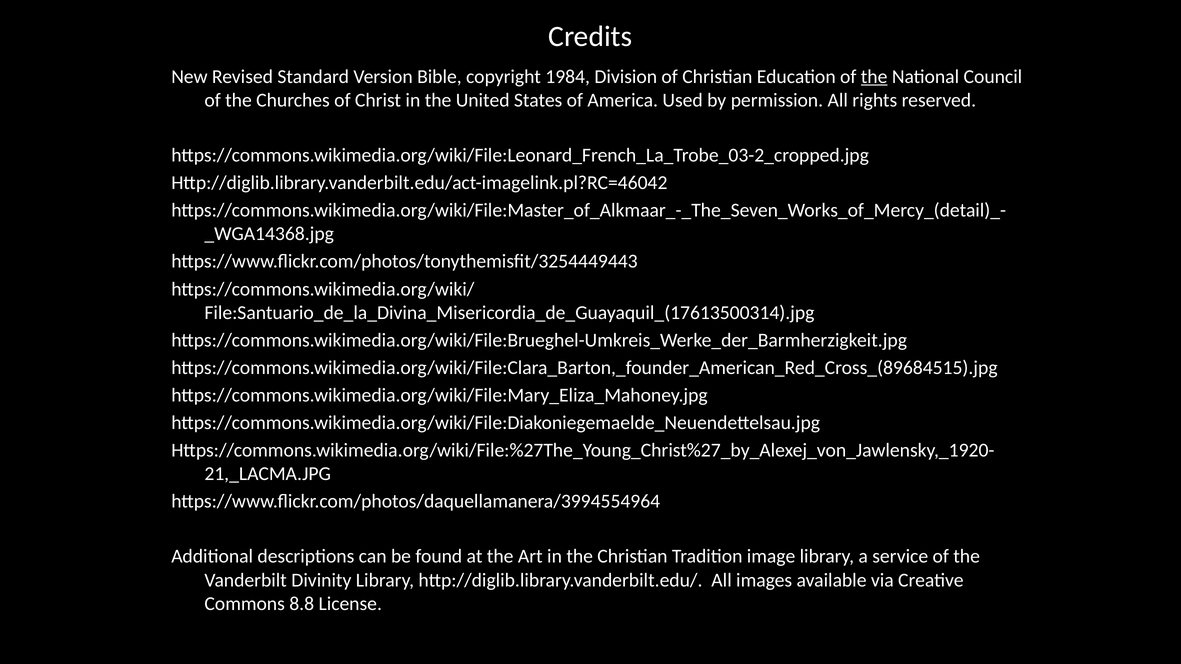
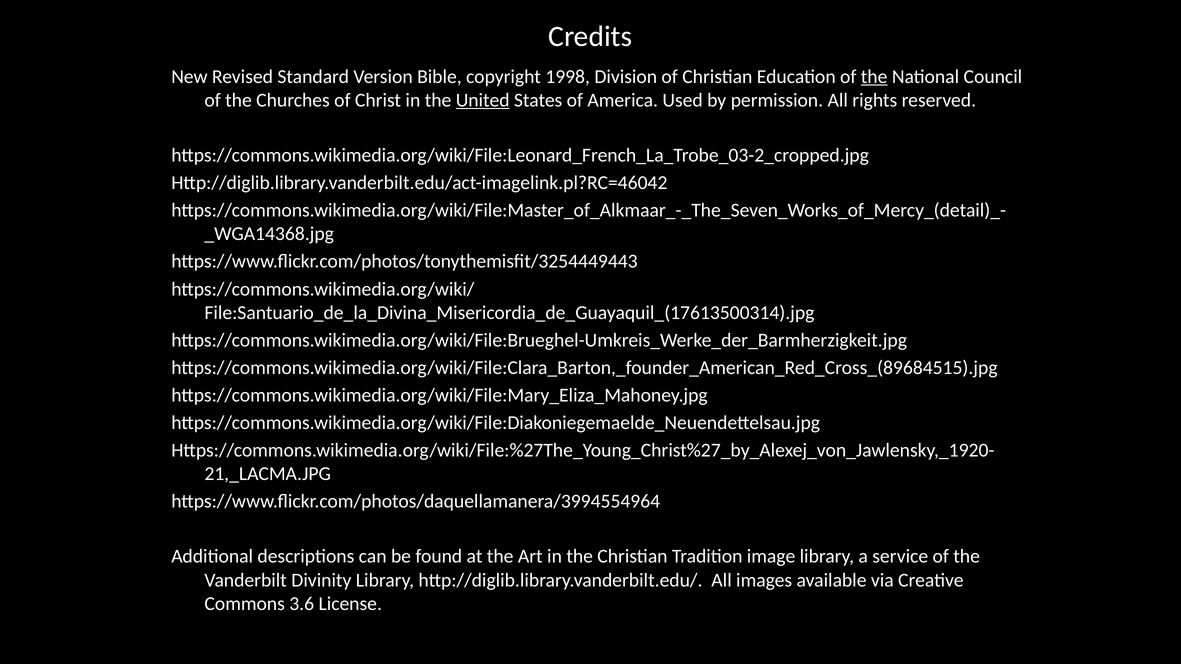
1984: 1984 -> 1998 (568, 77)
United underline: none -> present (483, 100)
8.8: 8.8 -> 3.6 (302, 604)
